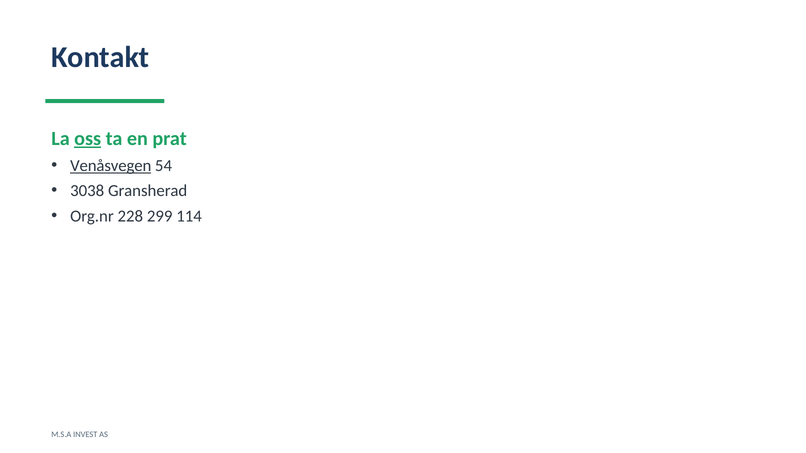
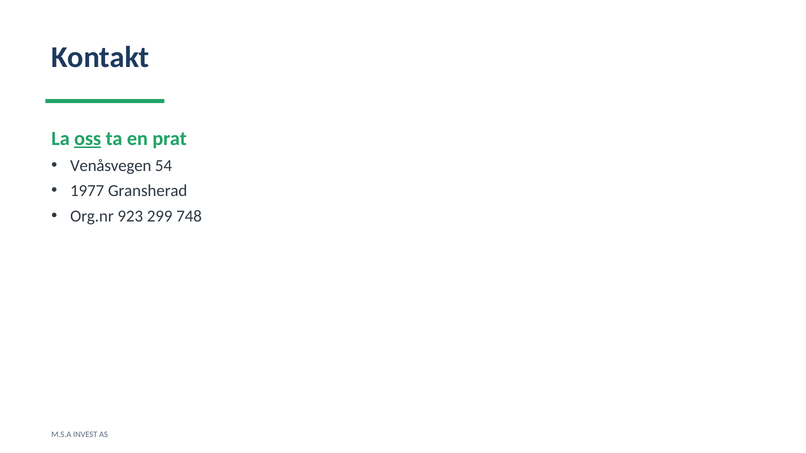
Venåsvegen underline: present -> none (111, 166)
3038: 3038 -> 1977 (87, 191)
228: 228 -> 923 (130, 216)
114: 114 -> 748 (189, 216)
